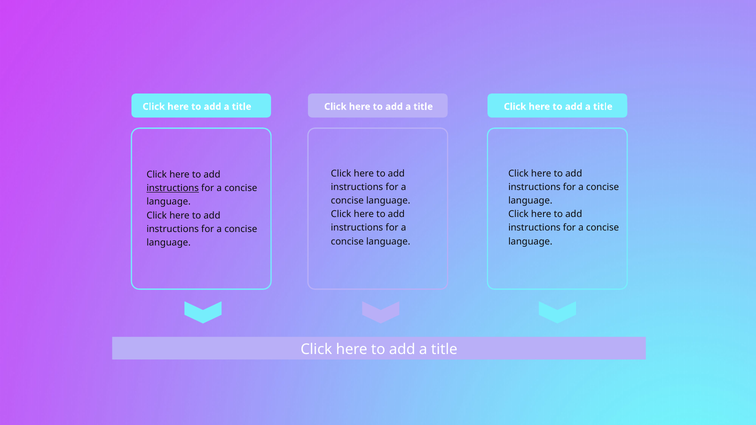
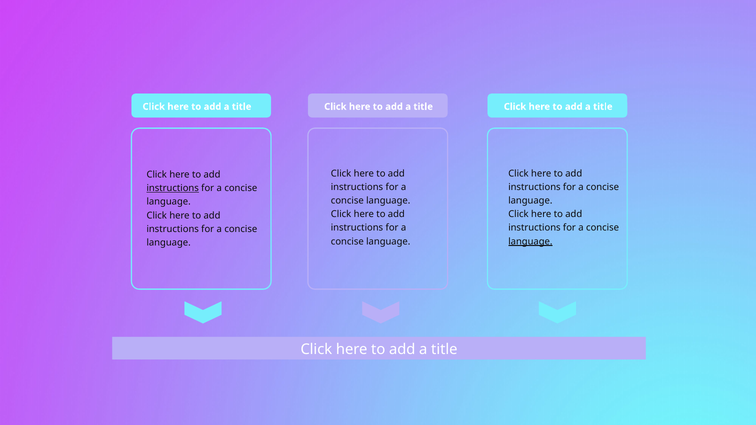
language underline: none -> present (530, 242)
